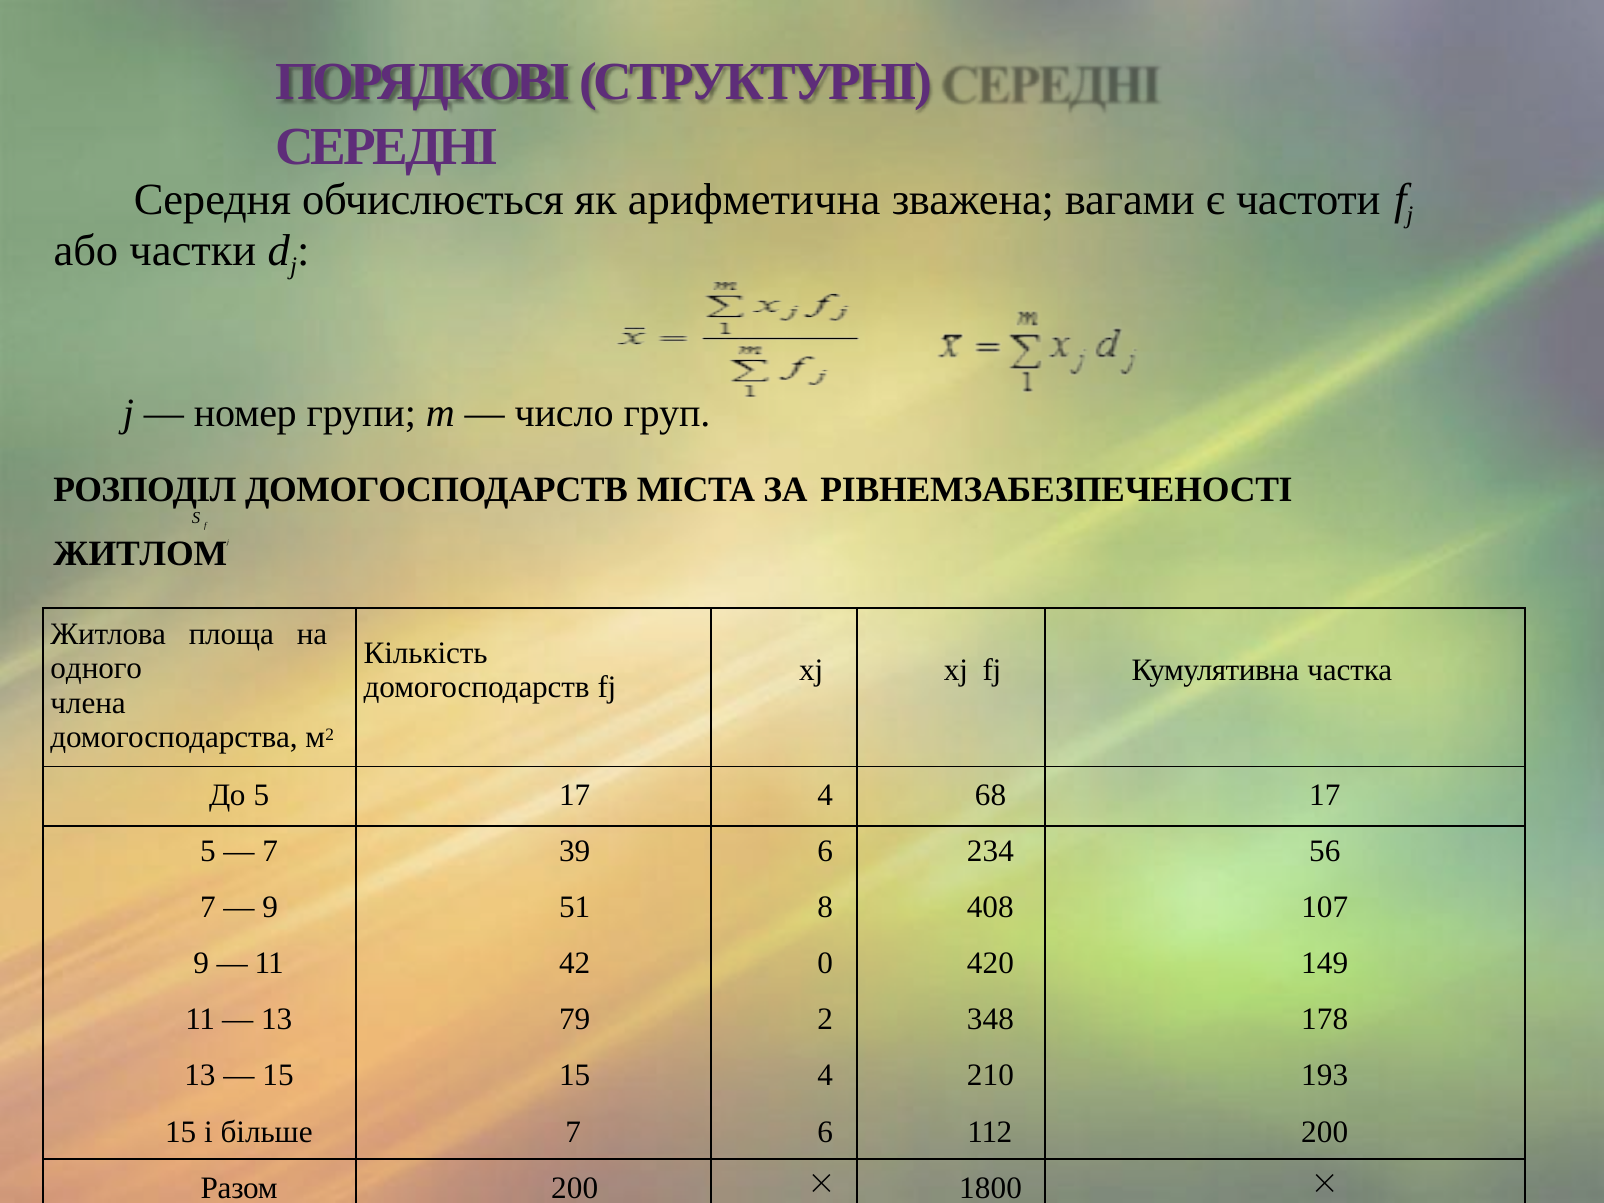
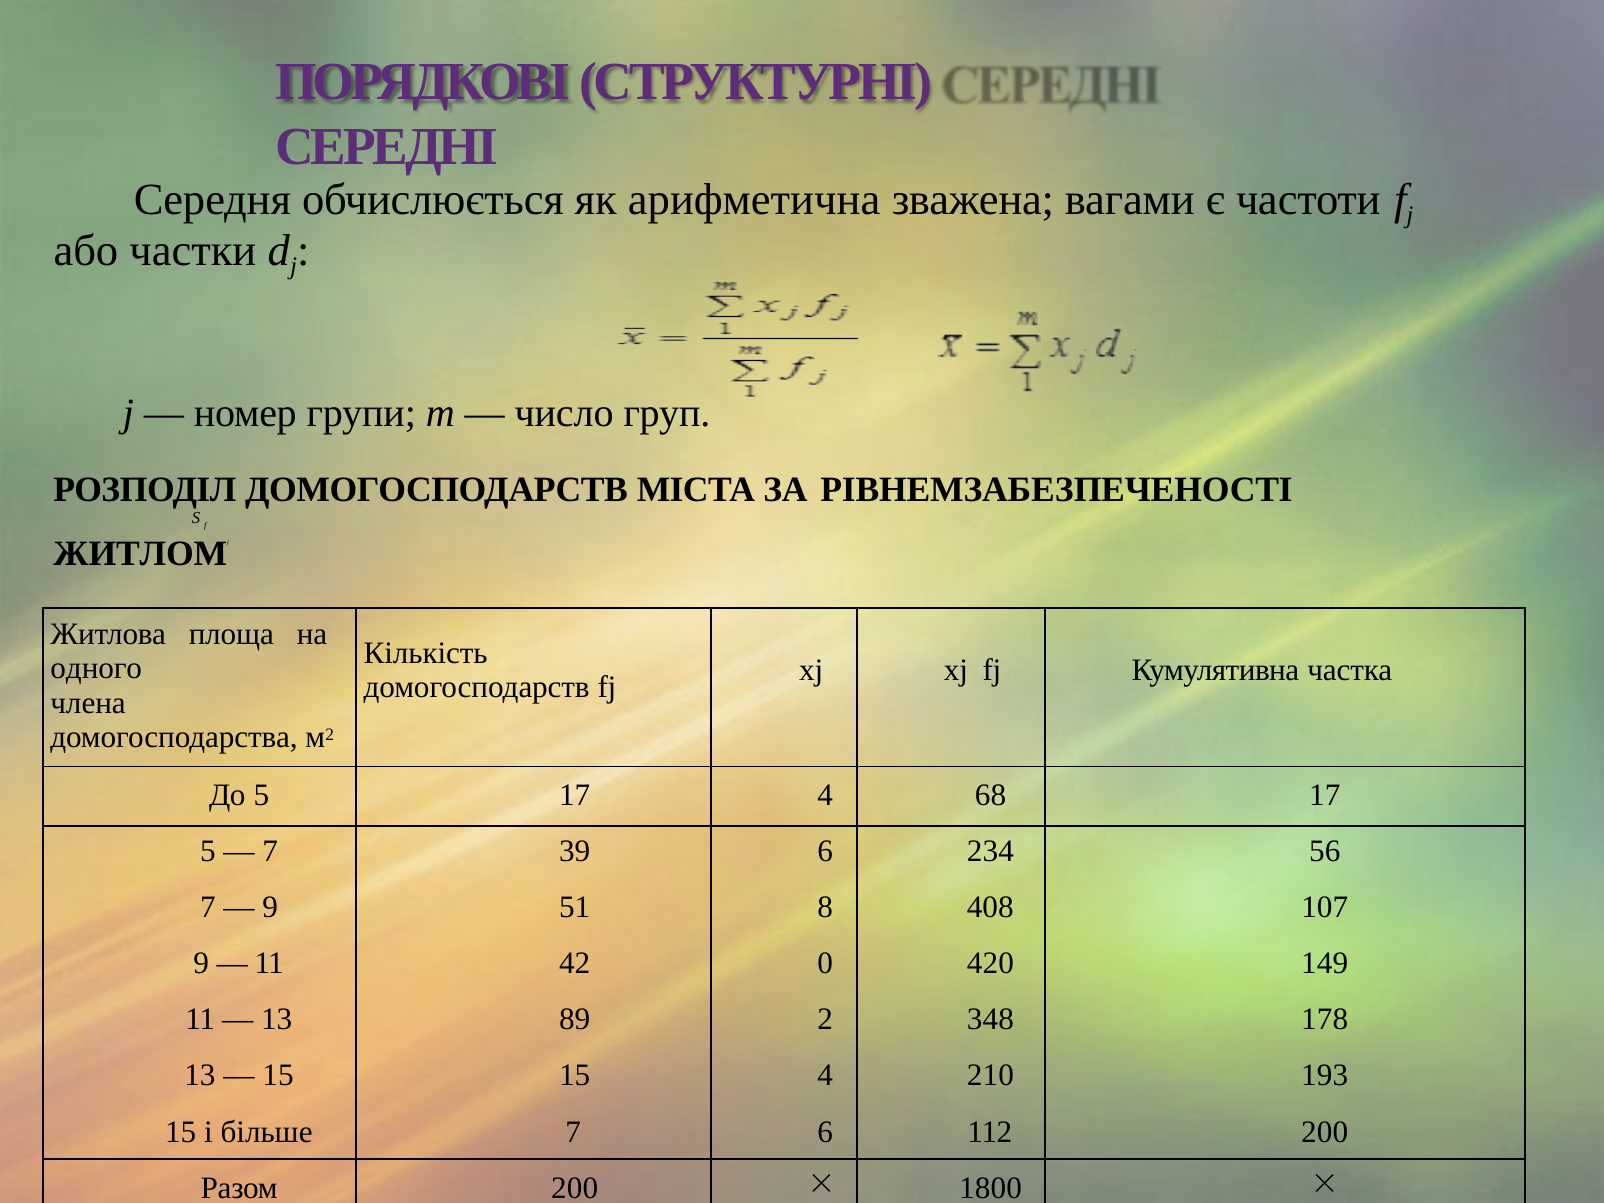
79: 79 -> 89 (575, 1020)
